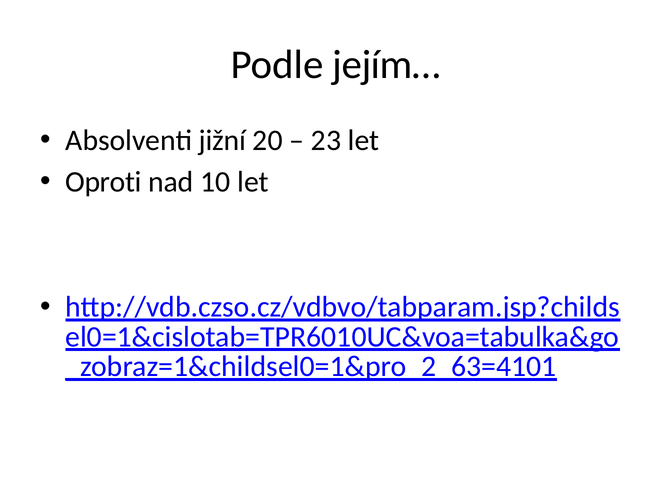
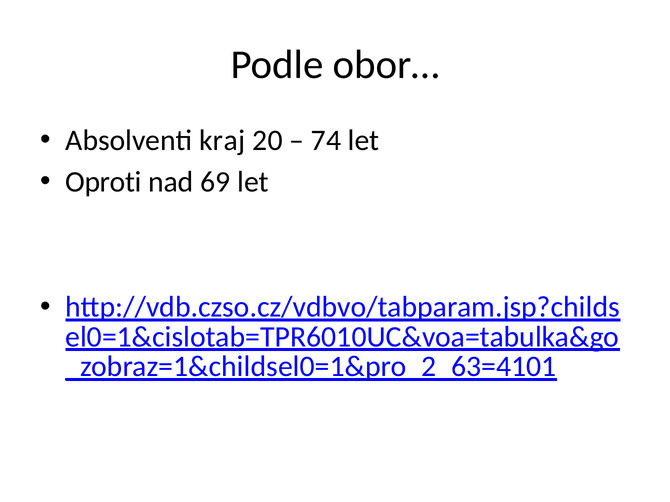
jejím…: jejím… -> obor… (386, 65)
jižní: jižní -> kraj (222, 141)
23: 23 -> 74 (326, 141)
10: 10 -> 69 (215, 182)
